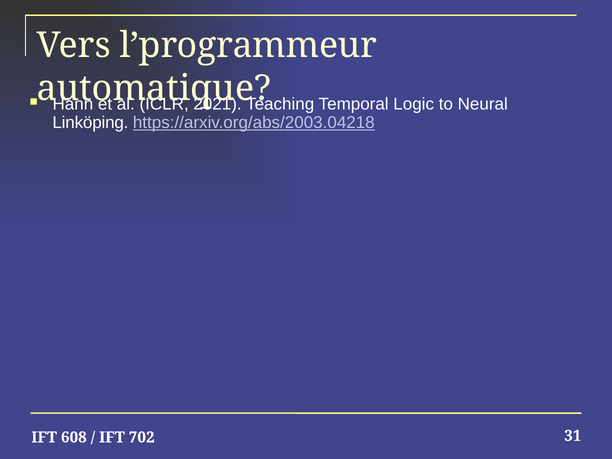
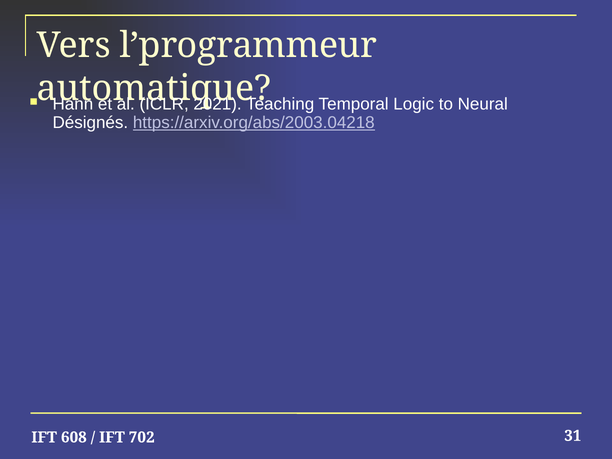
Linköping: Linköping -> Désignés (90, 123)
